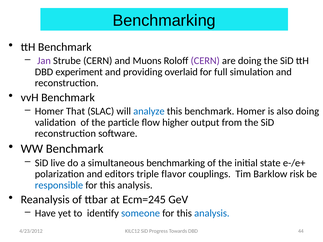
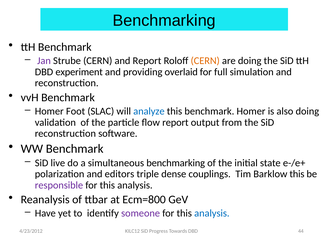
and Muons: Muons -> Report (147, 61)
CERN colour: purple -> orange (205, 61)
That: That -> Foot (76, 111)
flow higher: higher -> report (175, 123)
flavor: flavor -> dense (174, 174)
Barklow risk: risk -> this (297, 174)
responsible colour: blue -> purple (59, 185)
Ecm=245: Ecm=245 -> Ecm=800 (144, 200)
someone colour: blue -> purple (141, 214)
